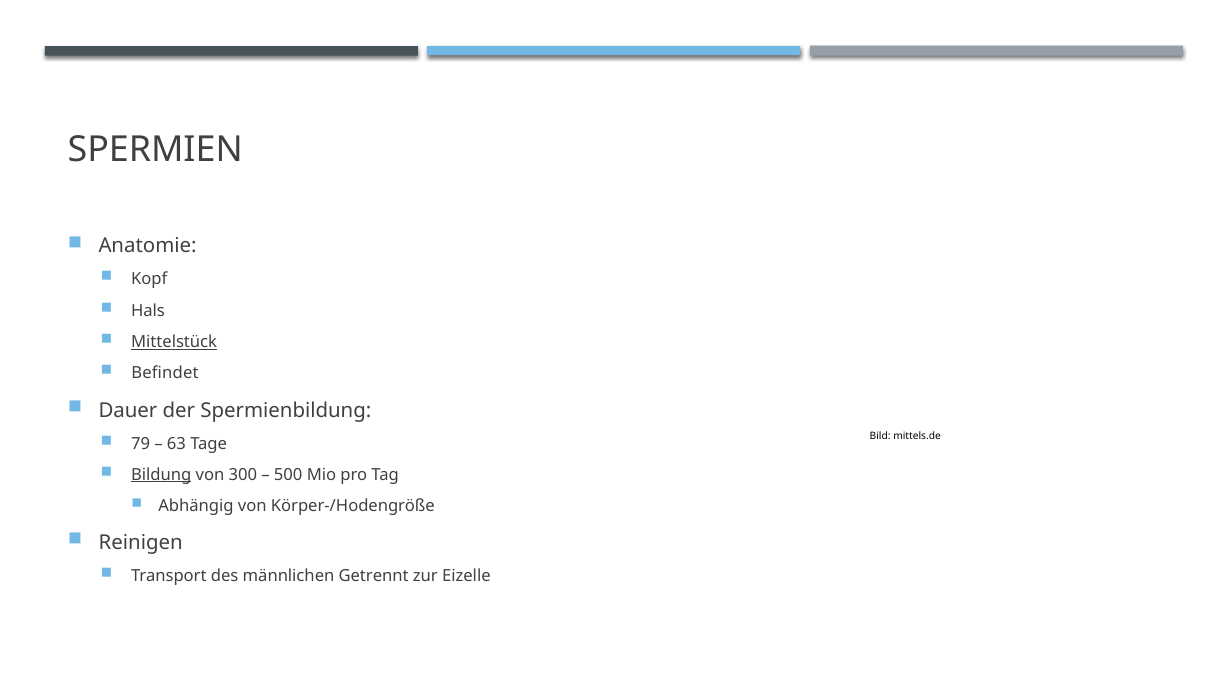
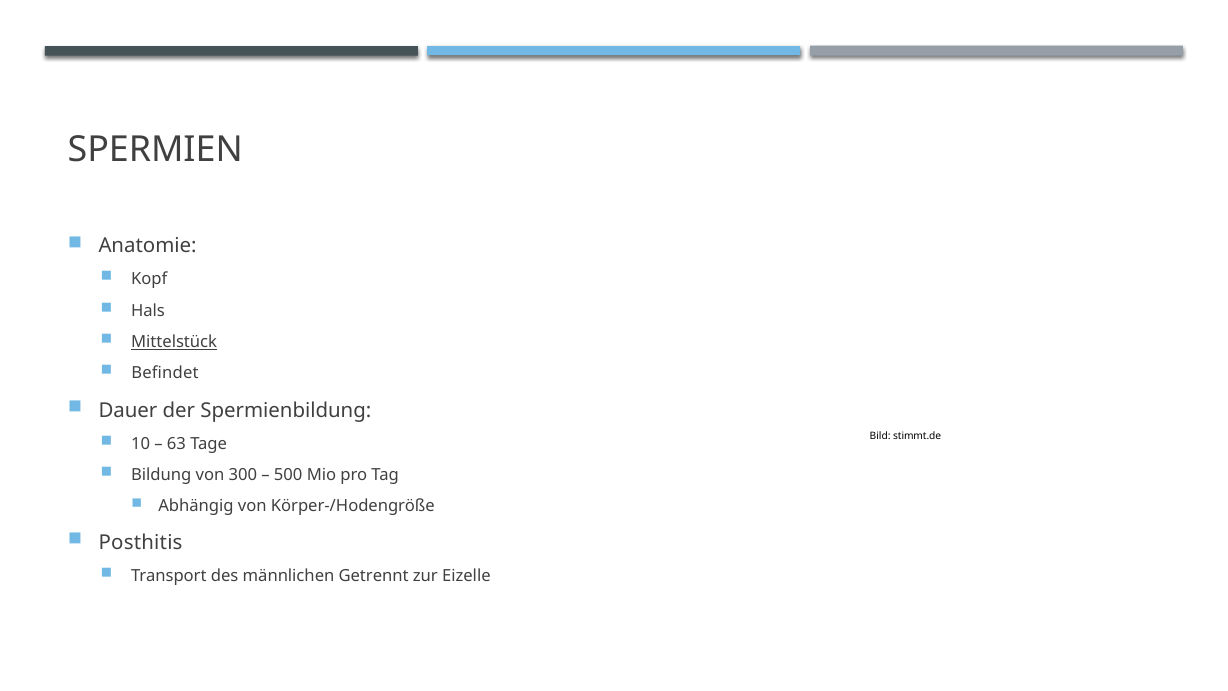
mittels.de: mittels.de -> stimmt.de (917, 436)
79: 79 -> 10 (141, 443)
Bildung underline: present -> none (161, 475)
Reinigen: Reinigen -> Posthitis (141, 543)
